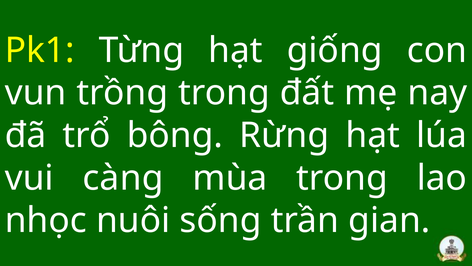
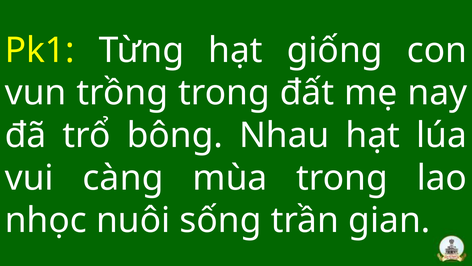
Rừng: Rừng -> Nhau (284, 135)
